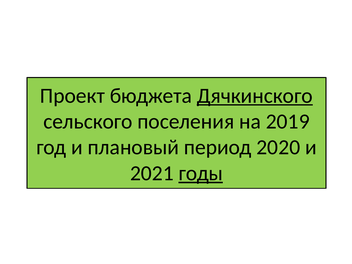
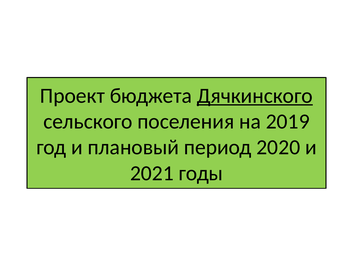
годы underline: present -> none (201, 173)
